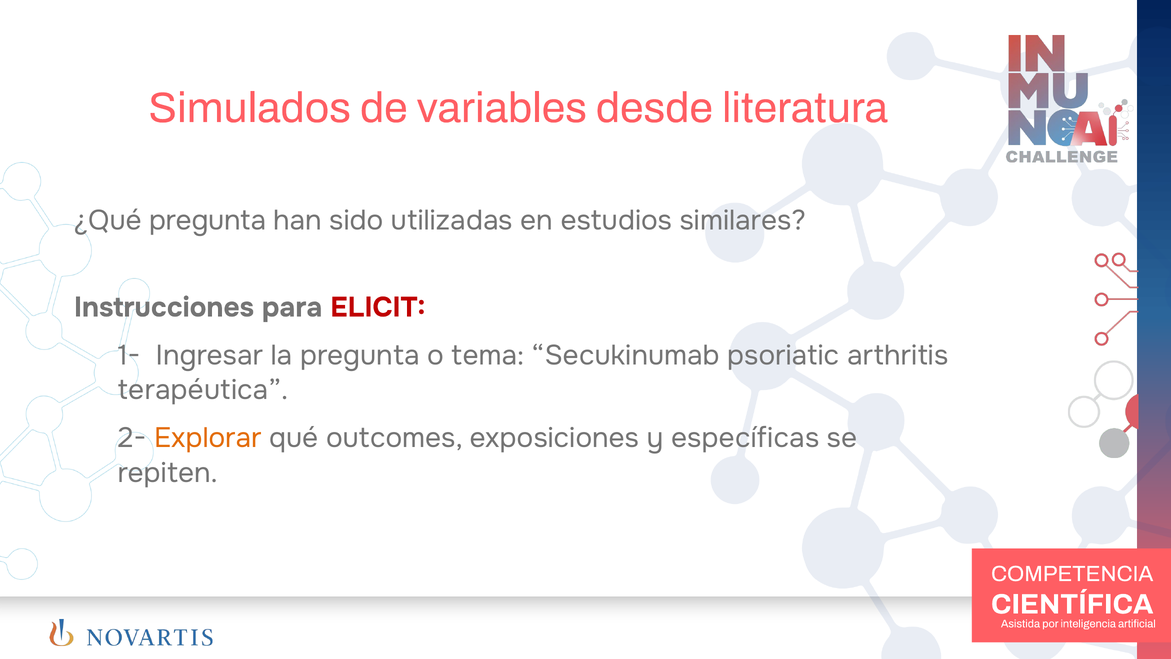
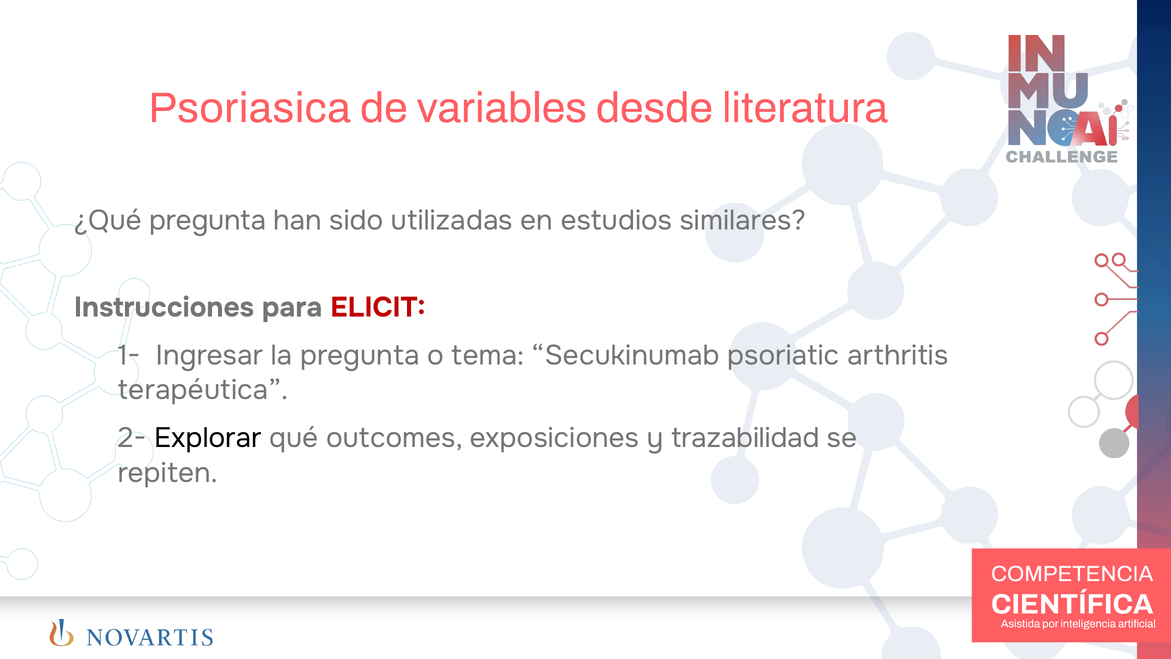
Simulados: Simulados -> Psoriasica (249, 108)
Explorar colour: orange -> black (208, 438)
específicas: específicas -> trazabilidad (745, 438)
